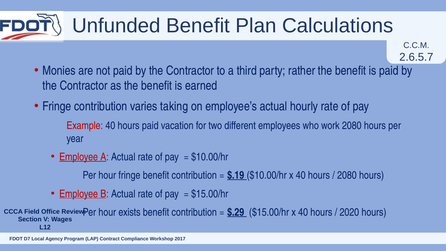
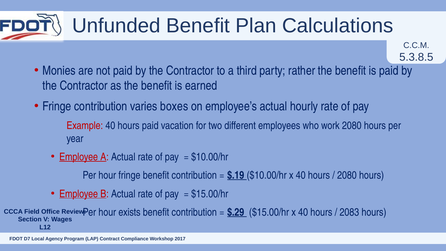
2.6.5.7: 2.6.5.7 -> 5.3.8.5 (416, 57)
taking: taking -> boxes (174, 106)
2020: 2020 -> 2083 (349, 212)
